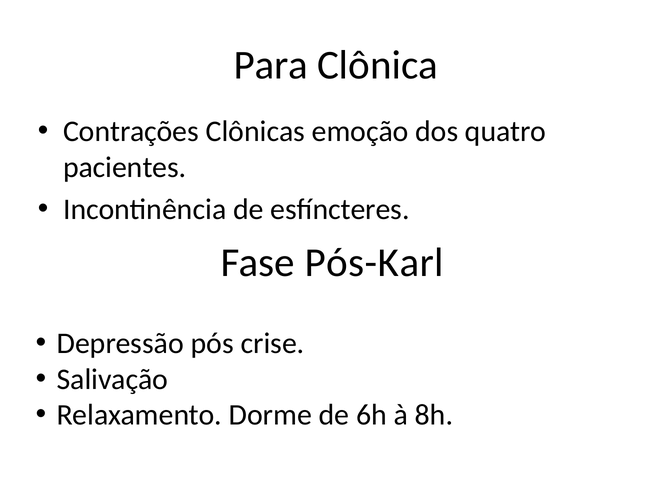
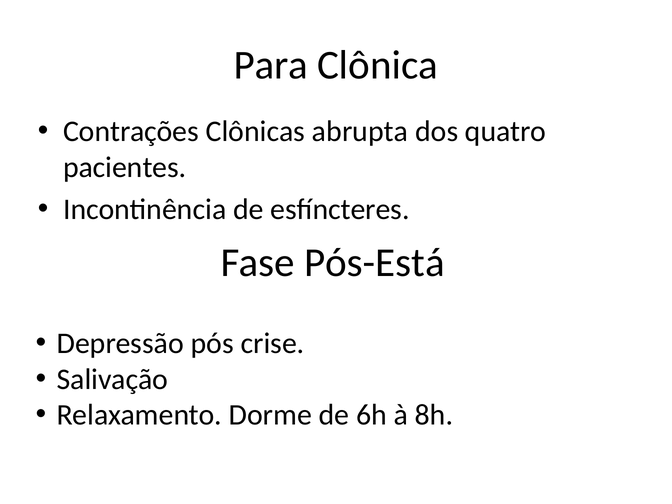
emoção: emoção -> abrupta (360, 132)
Pós-Karl: Pós-Karl -> Pós-Está (374, 263)
